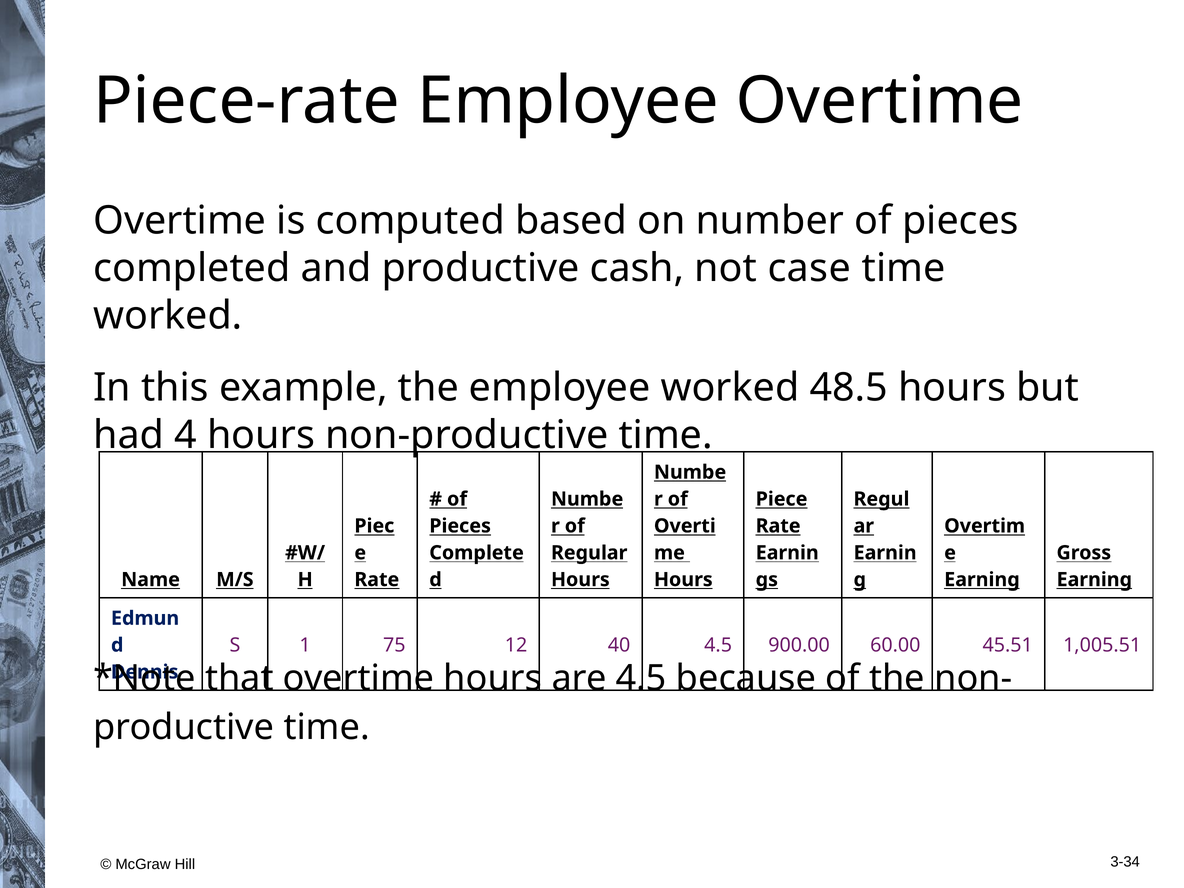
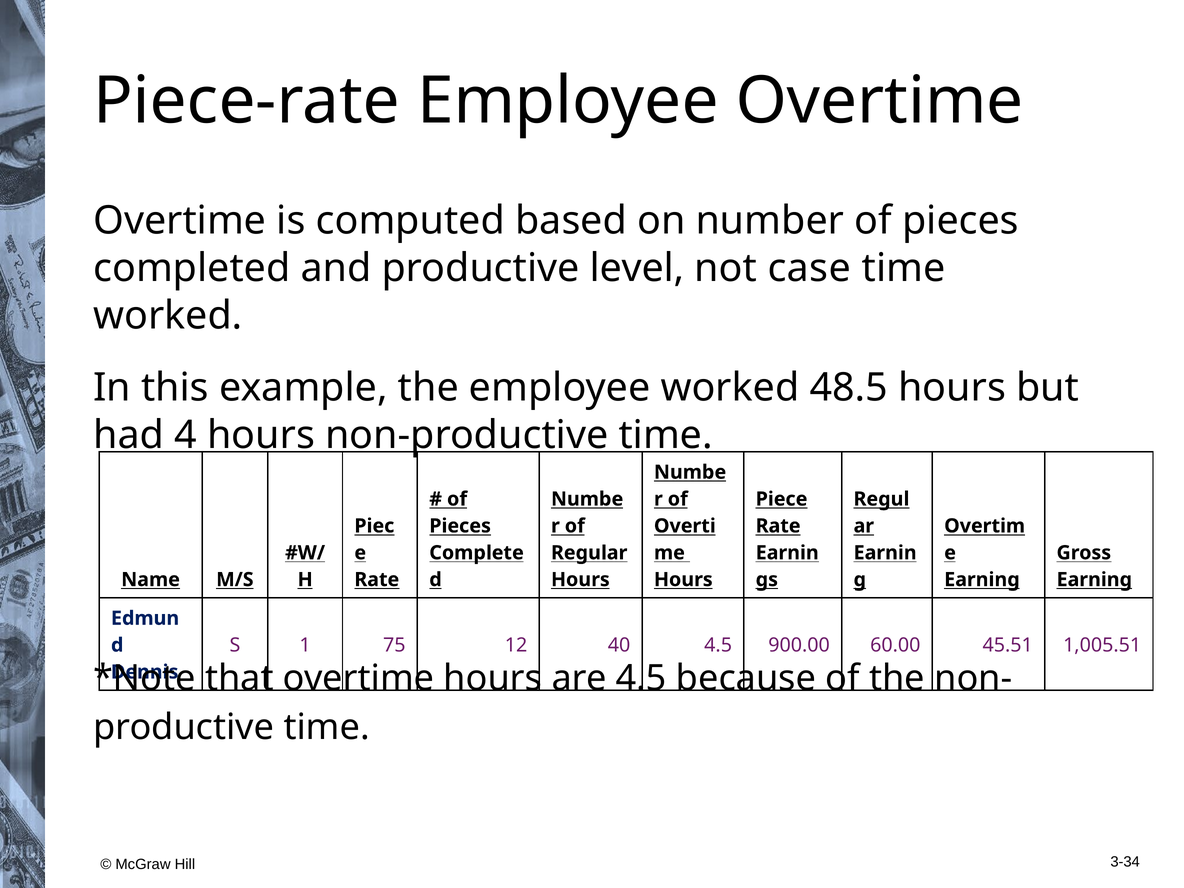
cash: cash -> level (637, 268)
